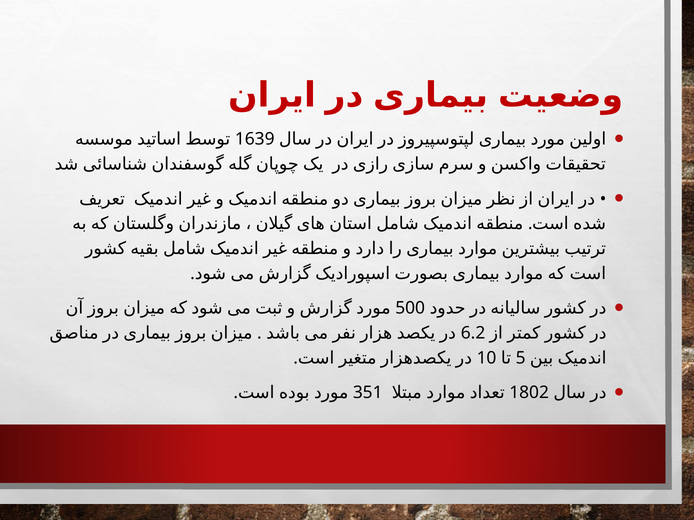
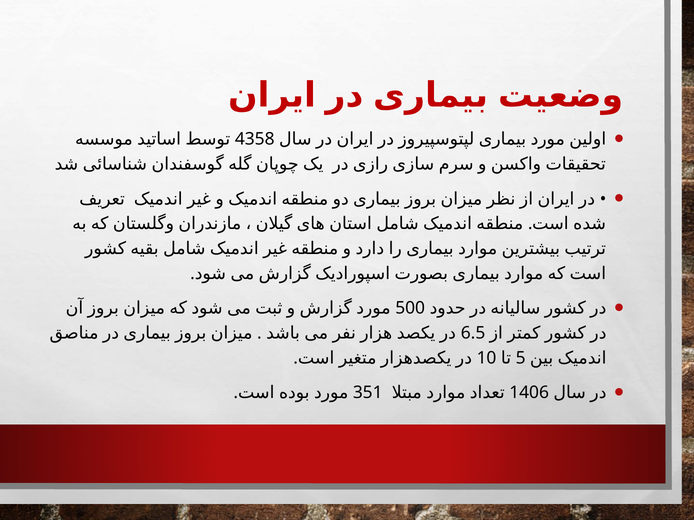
1639: 1639 -> 4358 (255, 139)
6.2: 6.2 -> 6.5 (473, 334)
1802: 1802 -> 1406 (529, 393)
